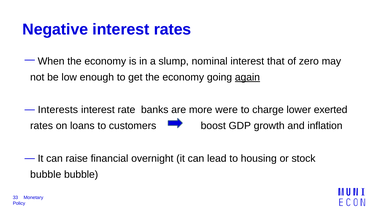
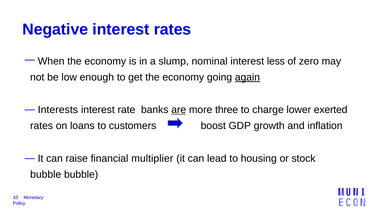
that: that -> less (276, 61)
are underline: none -> present (179, 110)
were: were -> three (227, 110)
overnight: overnight -> multiplier (152, 159)
